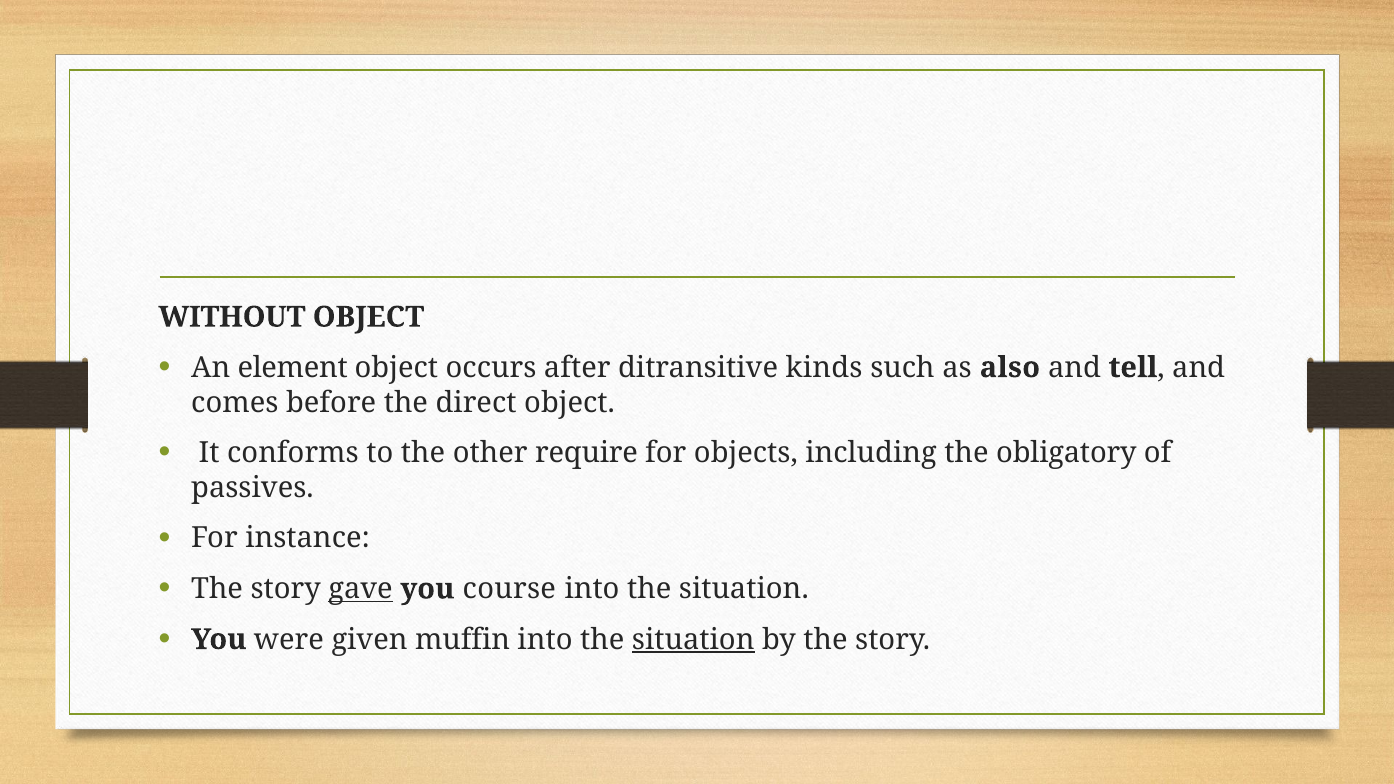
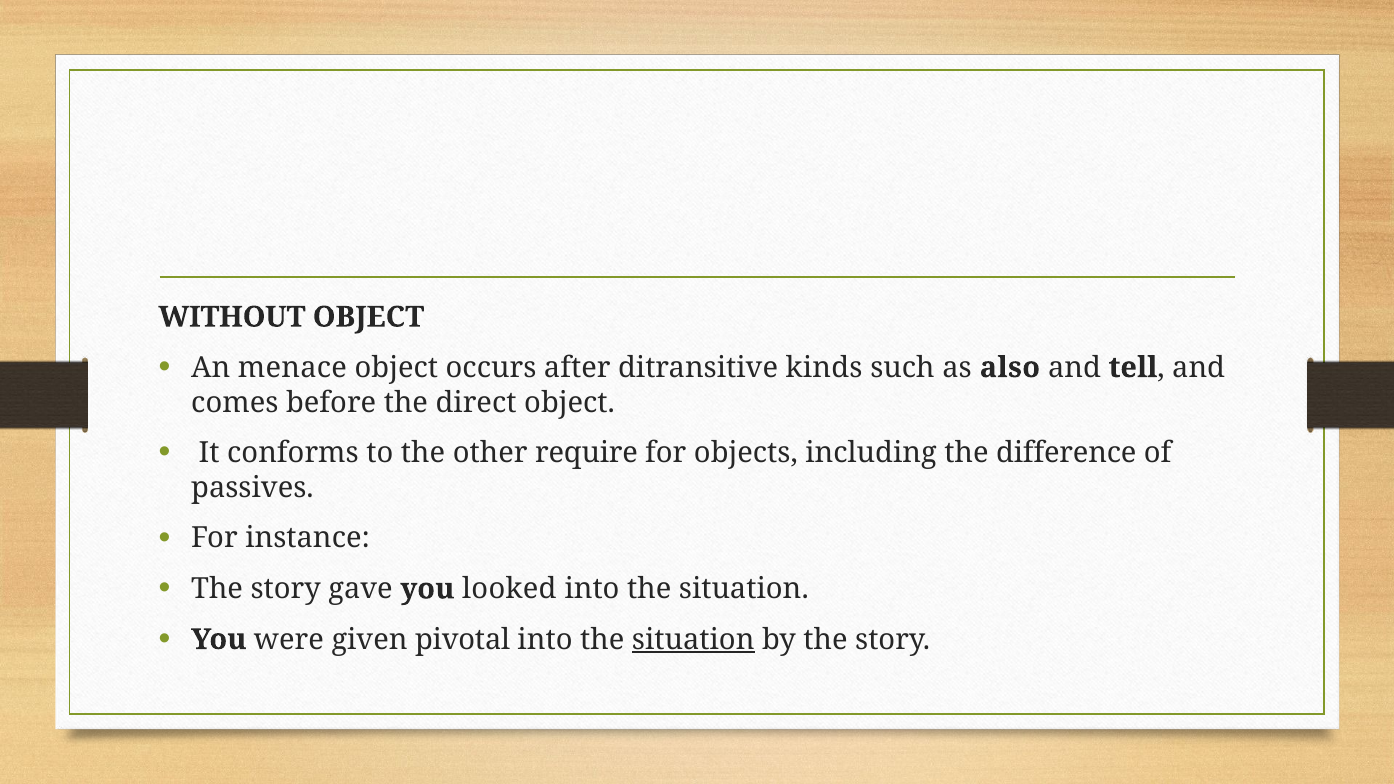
element: element -> menace (292, 368)
obligatory: obligatory -> difference (1066, 453)
gave underline: present -> none (361, 589)
course: course -> looked (509, 589)
muffin: muffin -> pivotal (463, 640)
